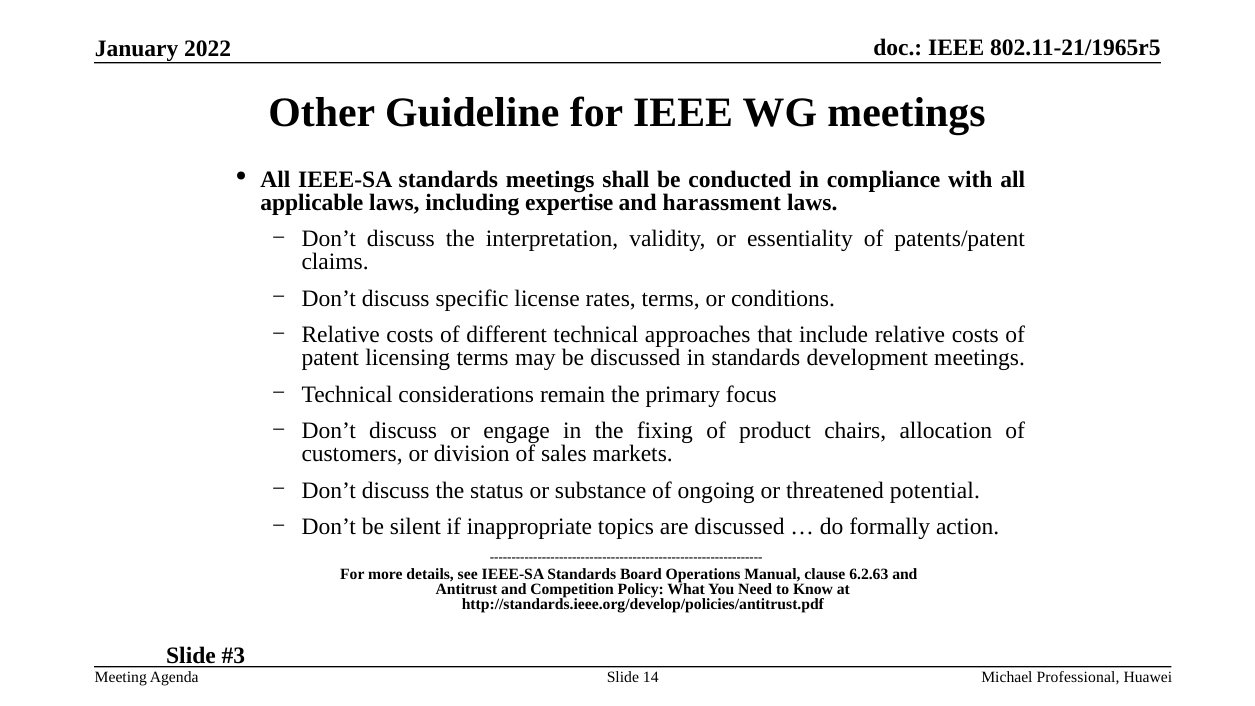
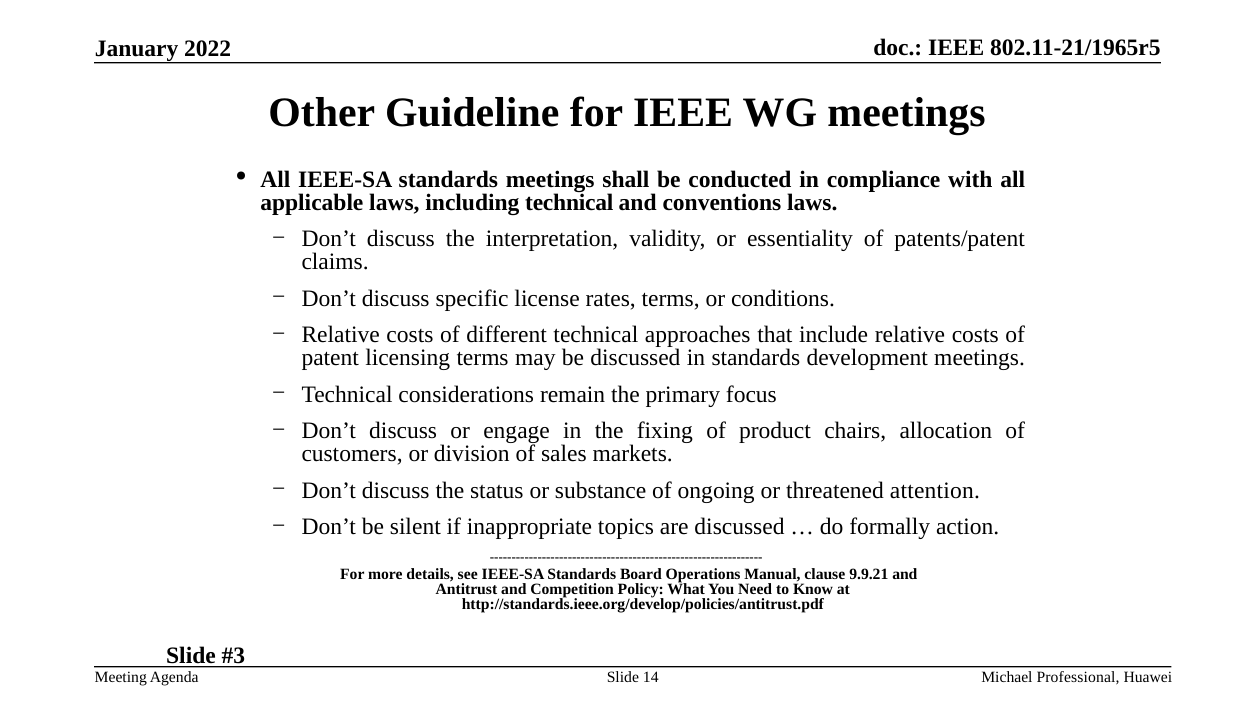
including expertise: expertise -> technical (569, 202)
harassment: harassment -> conventions (722, 202)
potential: potential -> attention (935, 490)
6.2.63: 6.2.63 -> 9.9.21 (869, 574)
